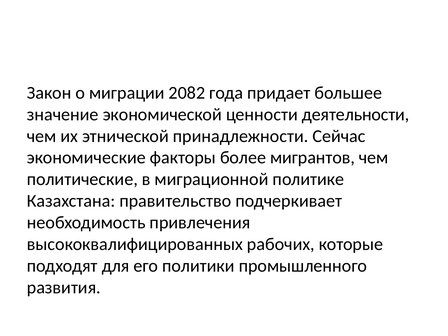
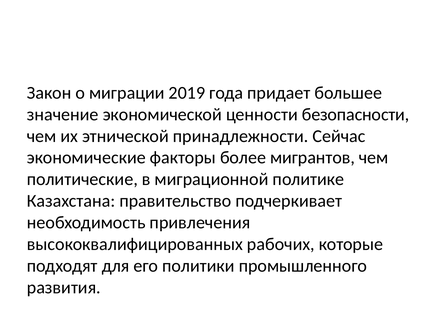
2082: 2082 -> 2019 (187, 93)
деятельности: деятельности -> безопасности (356, 114)
